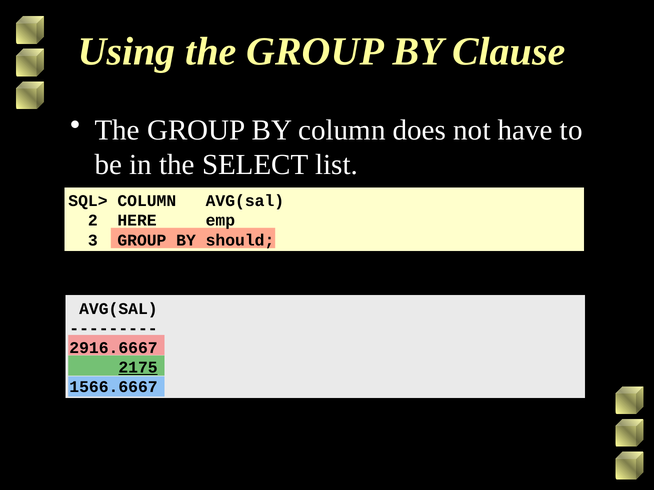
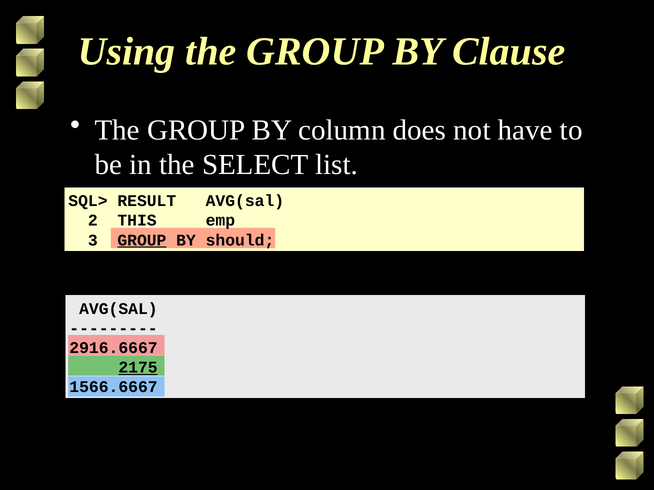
SQL> COLUMN: COLUMN -> RESULT (147, 201)
HERE: HERE -> THIS (137, 221)
GROUP underline: none -> present (142, 240)
